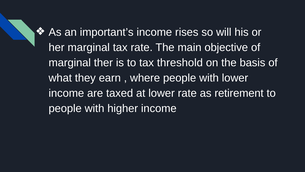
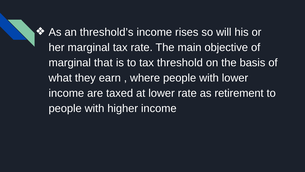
important’s: important’s -> threshold’s (107, 32)
ther: ther -> that (103, 63)
